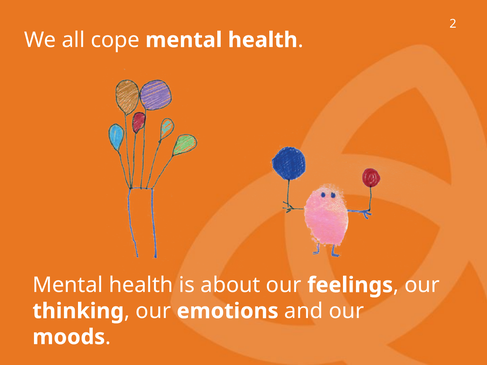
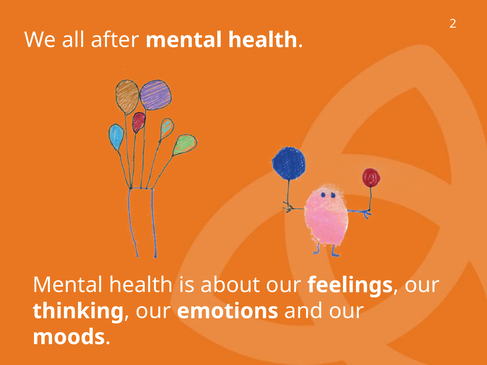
cope: cope -> after (115, 40)
